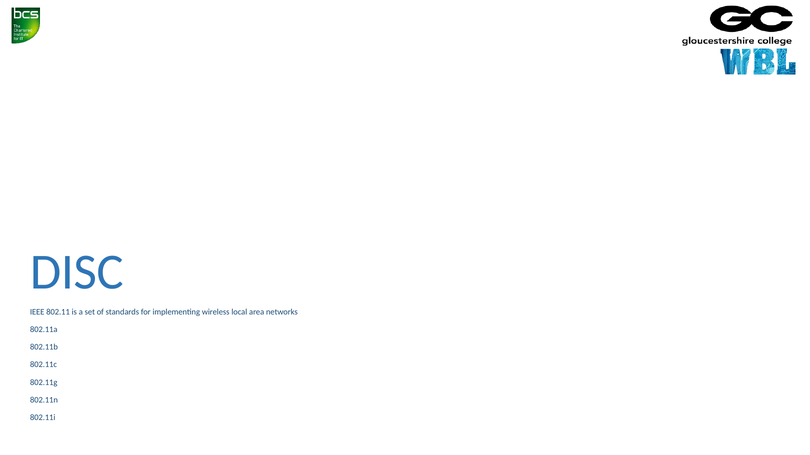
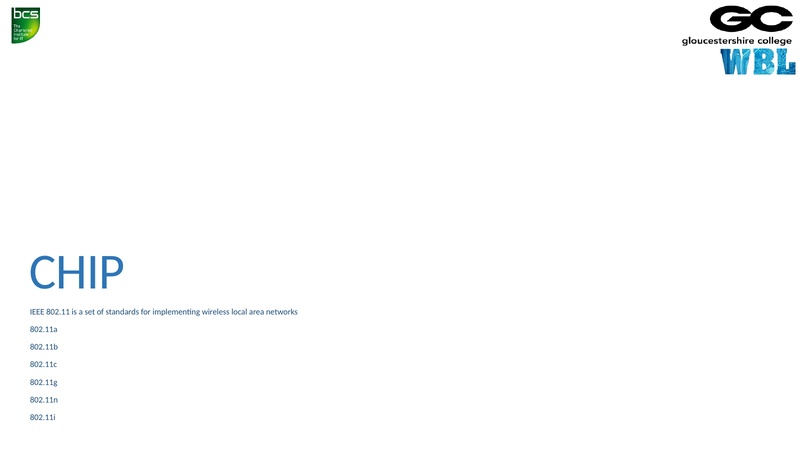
DISC: DISC -> CHIP (77, 272)
